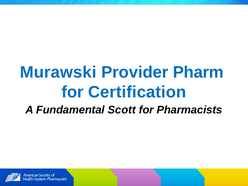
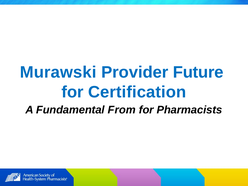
Pharm: Pharm -> Future (198, 72)
Scott: Scott -> From (122, 110)
